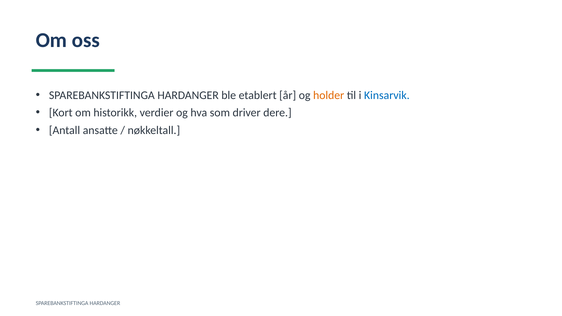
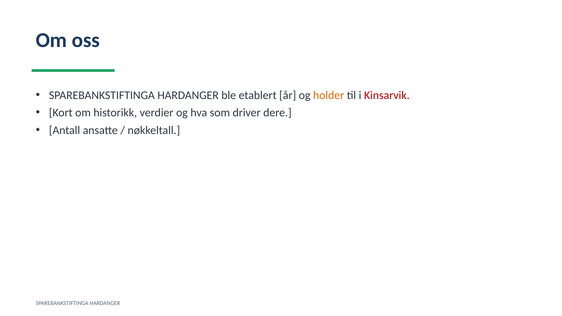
Kinsarvik colour: blue -> red (387, 95)
